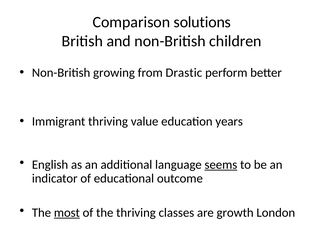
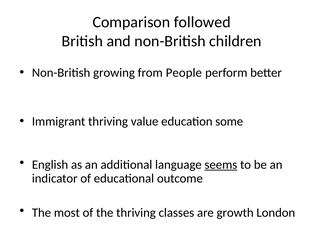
solutions: solutions -> followed (202, 22)
Drastic: Drastic -> People (184, 73)
years: years -> some (229, 121)
most underline: present -> none (67, 213)
